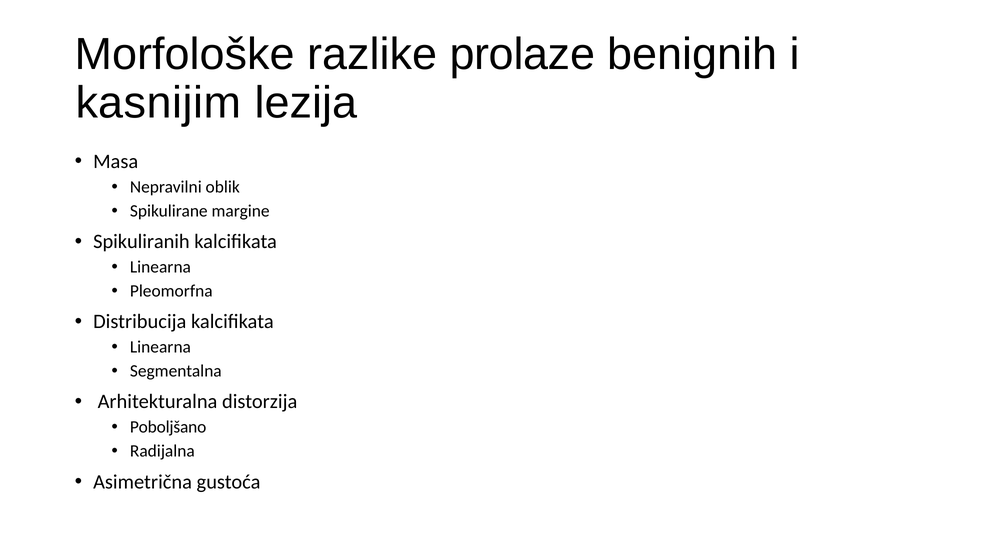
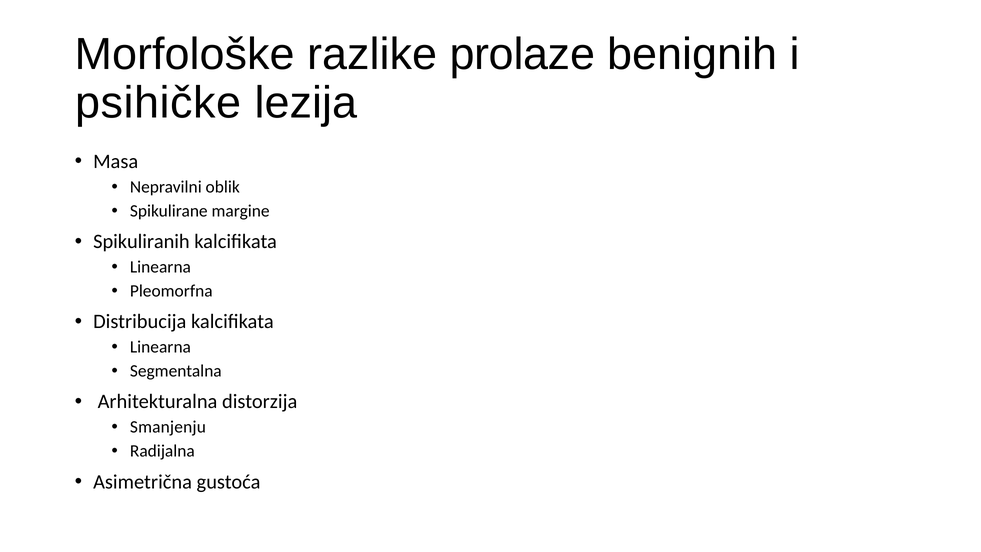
kasnijim: kasnijim -> psihičke (158, 103)
Poboljšano: Poboljšano -> Smanjenju (168, 427)
